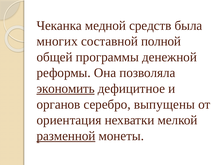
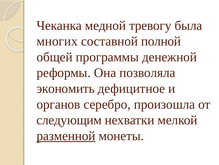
средств: средств -> тревогу (150, 25)
экономить underline: present -> none (66, 88)
выпущены: выпущены -> произошла (164, 104)
ориентация: ориентация -> следующим (69, 120)
